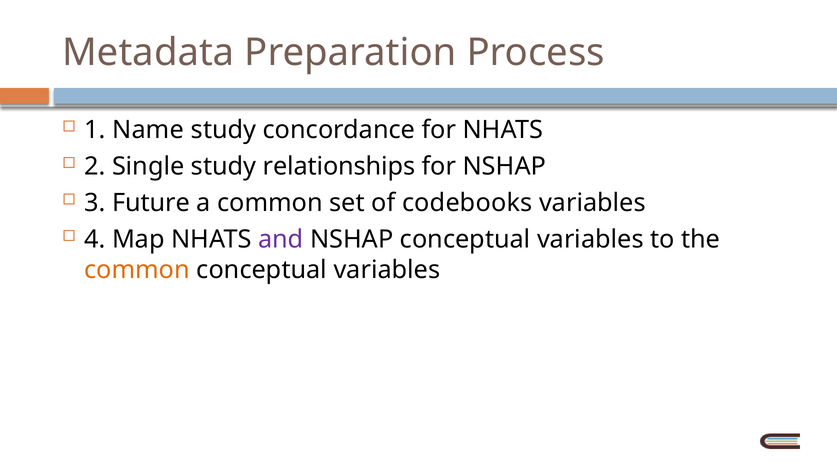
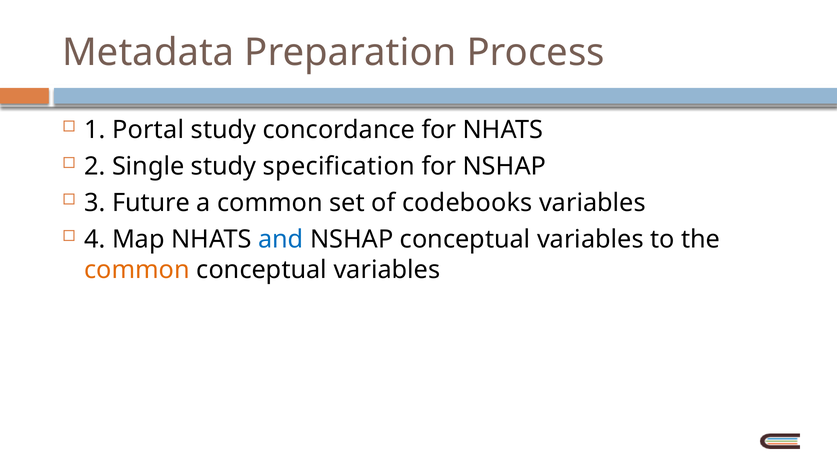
Name: Name -> Portal (148, 130)
relationships: relationships -> specification (339, 166)
and colour: purple -> blue (281, 239)
